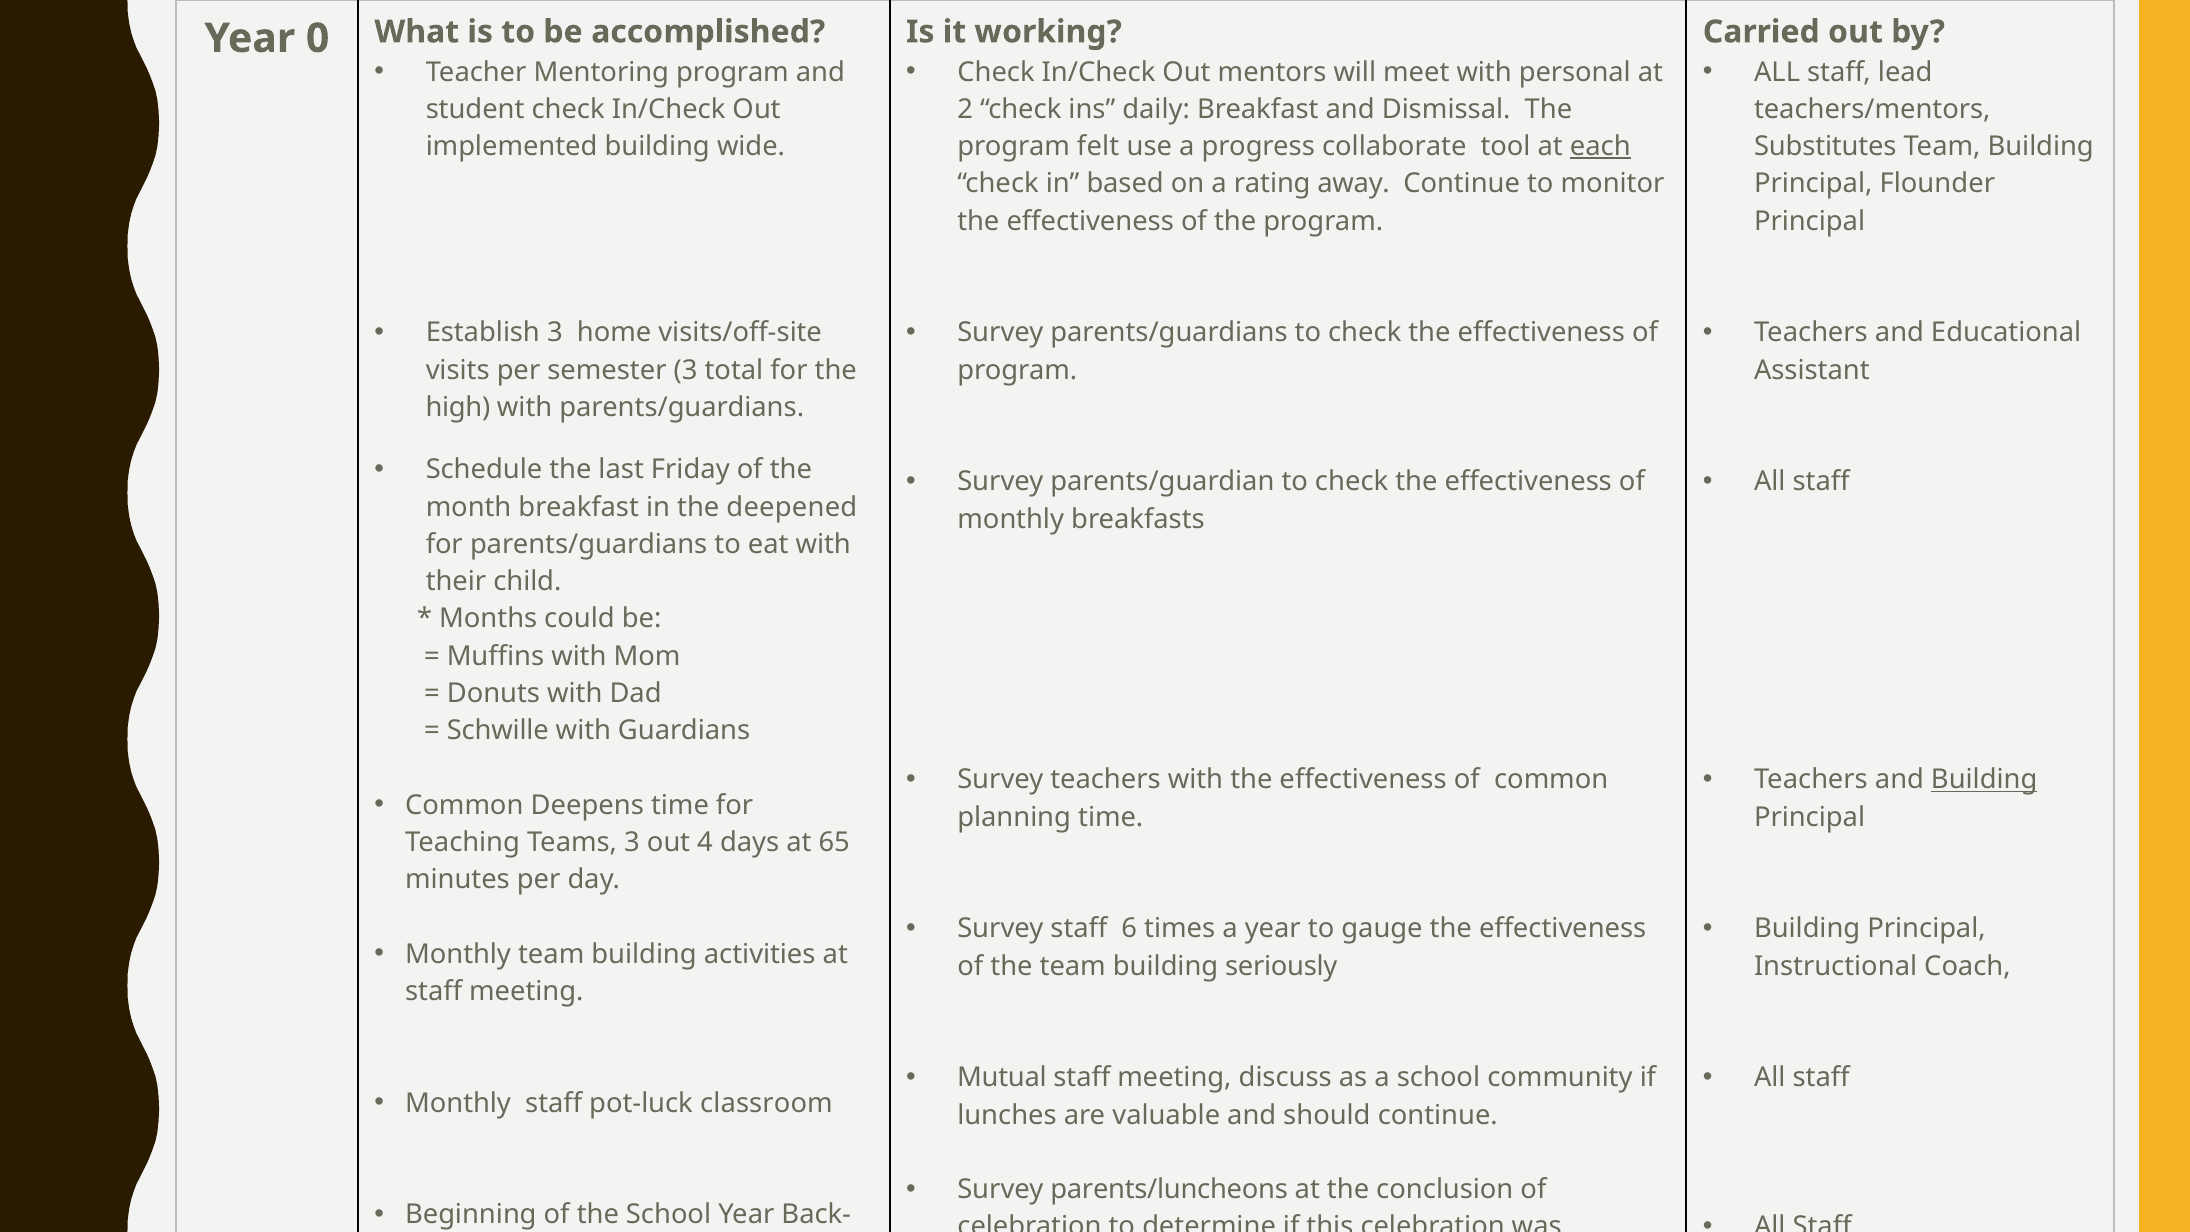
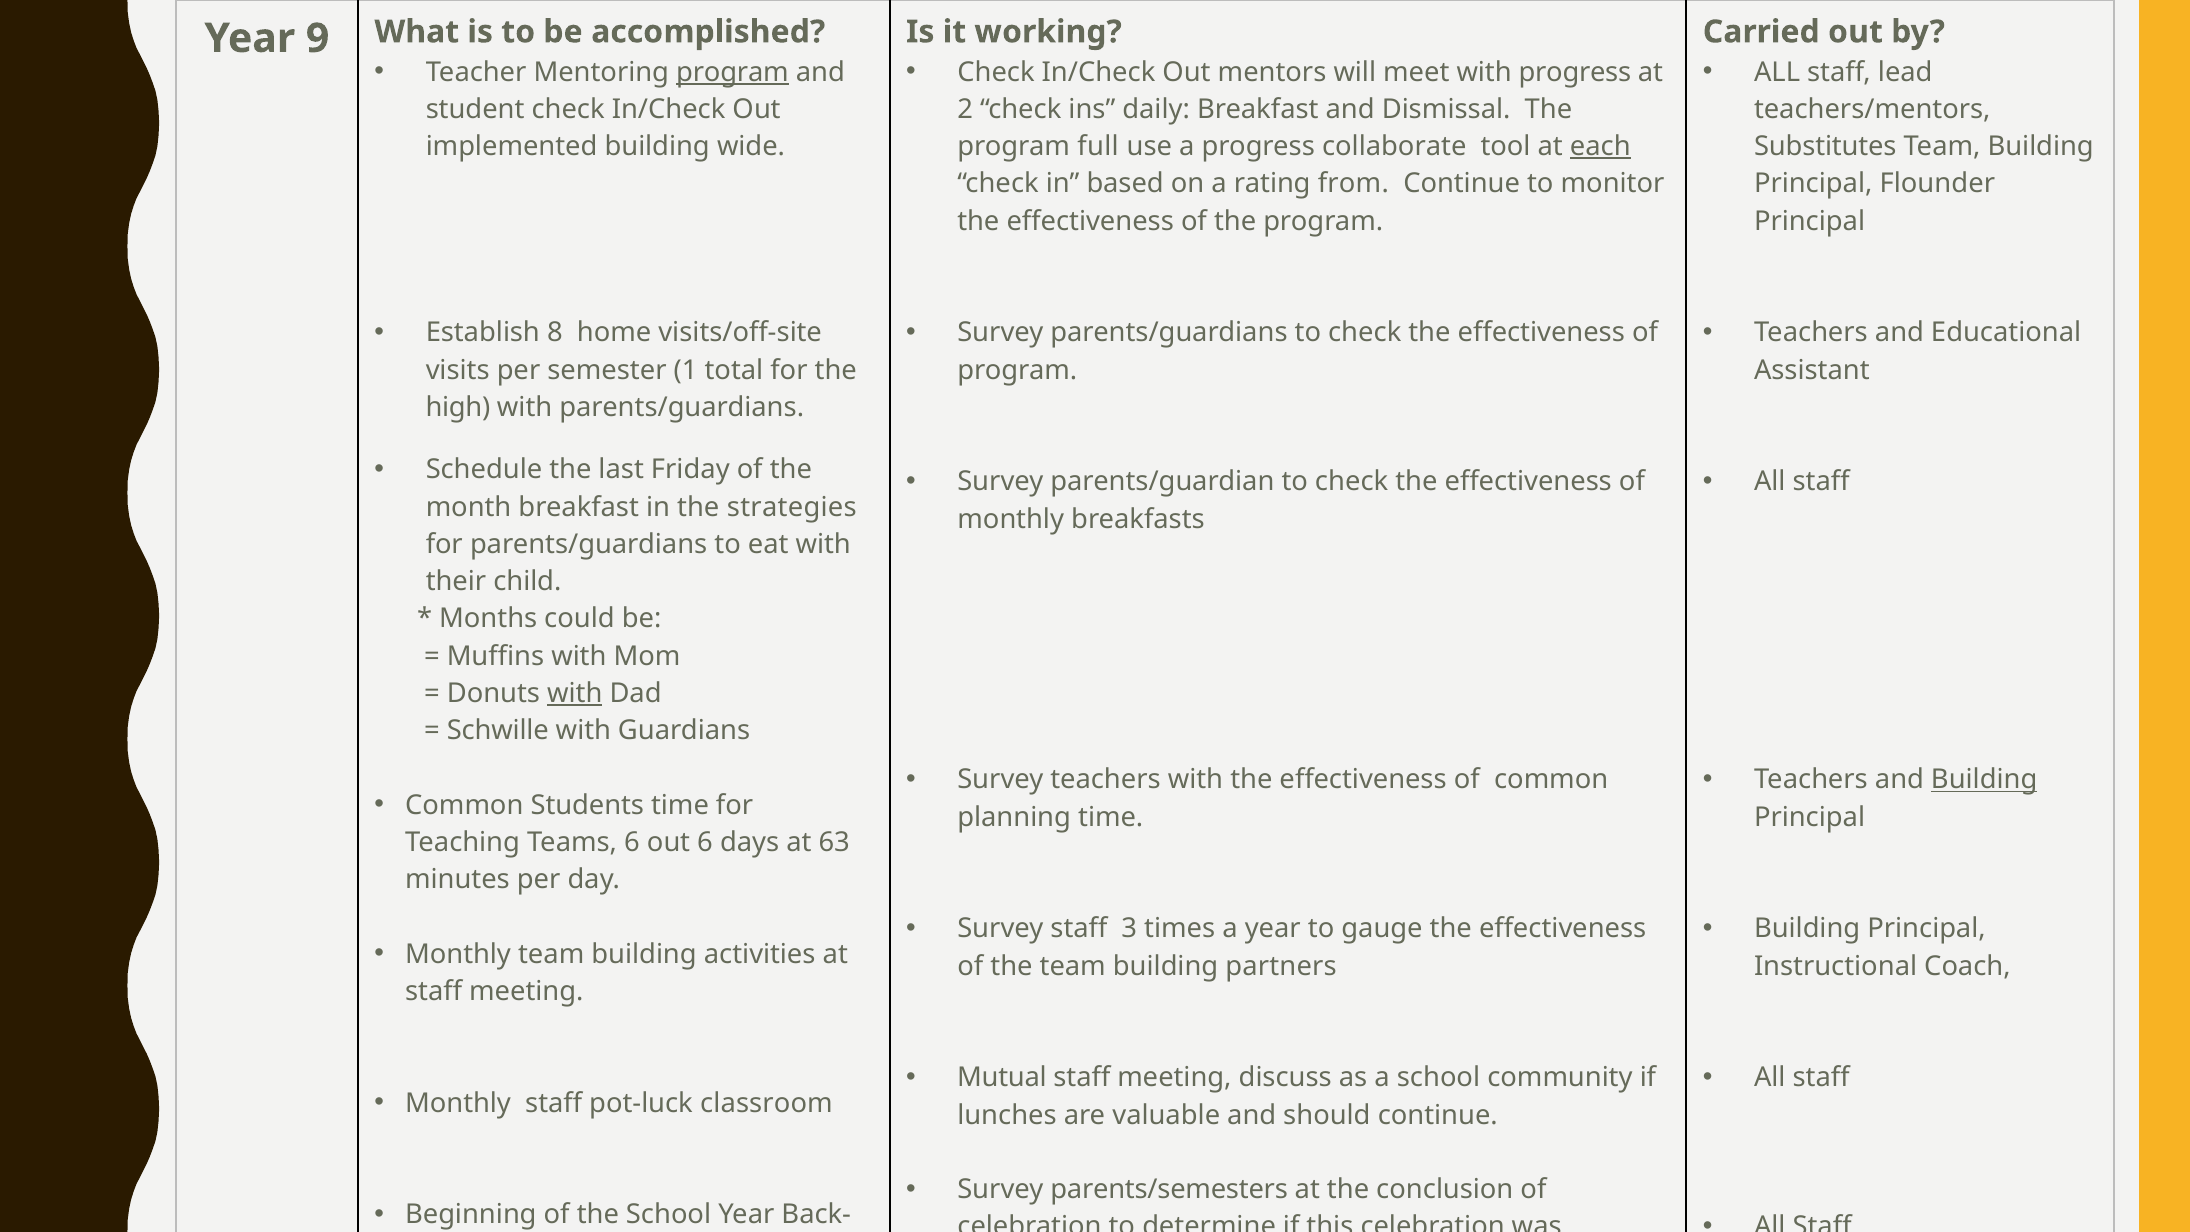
0: 0 -> 9 (318, 38)
program underline: none -> present (732, 72)
with personal: personal -> progress (1575, 72)
felt: felt -> full (1098, 146)
away: away -> from (1353, 184)
Establish 3: 3 -> 8 (555, 333)
semester 3: 3 -> 1 (686, 370)
deepened: deepened -> strategies (792, 507)
with underline: none -> present (575, 693)
Deepens: Deepens -> Students (587, 805)
Teams 3: 3 -> 6 (632, 842)
out 4: 4 -> 6 (705, 842)
65: 65 -> 63 (834, 842)
6: 6 -> 3 (1129, 929)
seriously: seriously -> partners (1281, 966)
parents/luncheons: parents/luncheons -> parents/semesters (1169, 1189)
